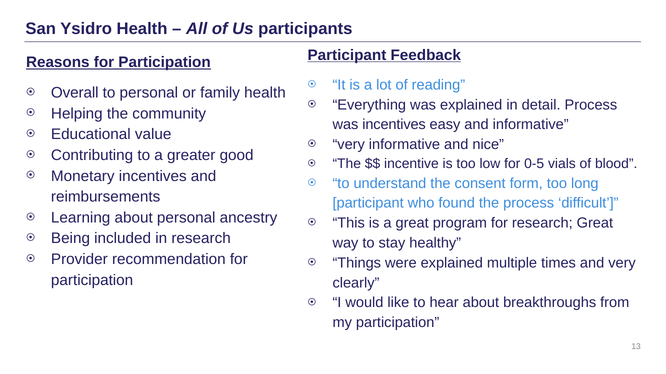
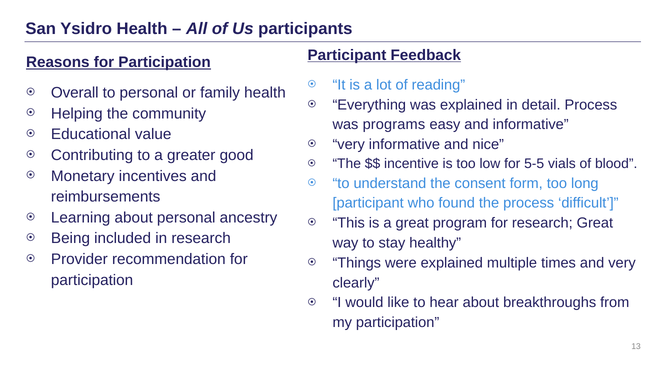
was incentives: incentives -> programs (394, 125)
0-5: 0-5 -> 5-5 (534, 164)
